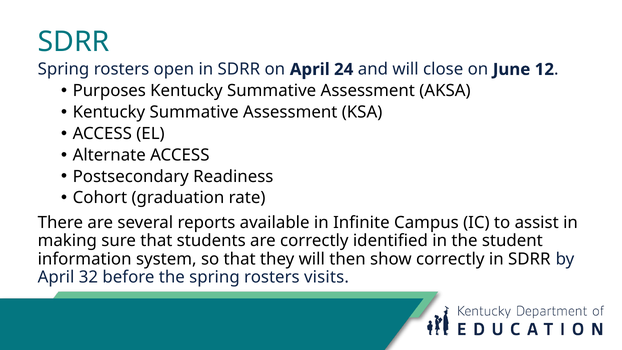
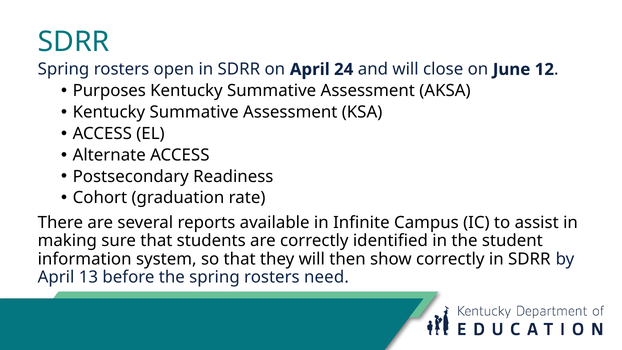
32: 32 -> 13 (88, 277)
visits: visits -> need (326, 277)
